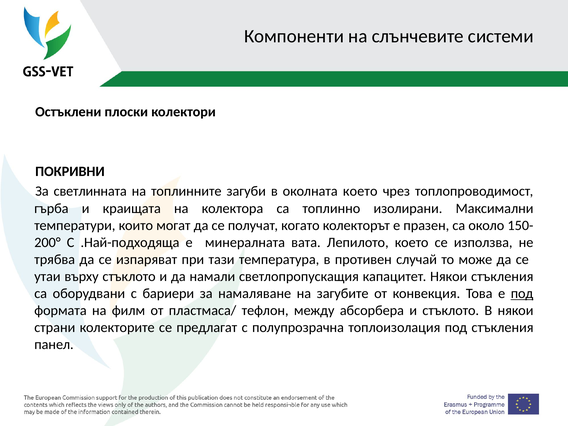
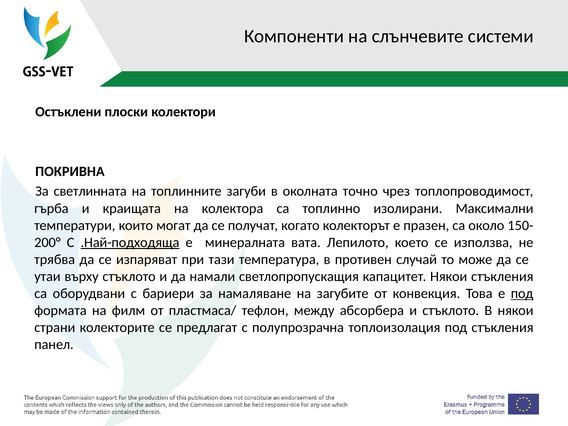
ПОКРИВНИ: ПОКРИВНИ -> ПОКРИВНА (70, 171)
околната което: което -> точно (360, 191)
.Най-подходяща underline: none -> present (130, 242)
